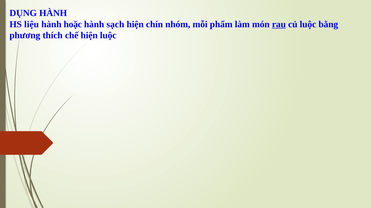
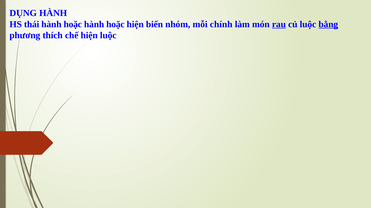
liệu: liệu -> thái (32, 24)
sạch: sạch -> hoặc (115, 24)
chín: chín -> biến (154, 24)
phẩm: phẩm -> chính (221, 24)
bằng underline: none -> present (328, 24)
